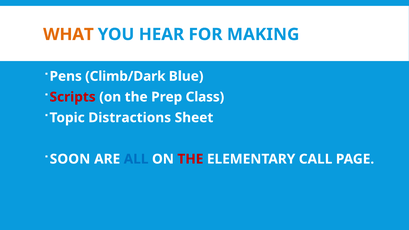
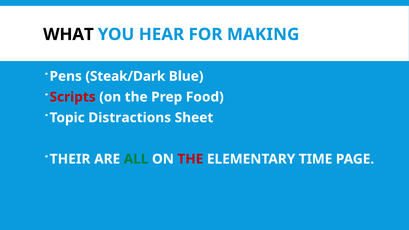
WHAT colour: orange -> black (68, 34)
Climb/Dark: Climb/Dark -> Steak/Dark (125, 76)
Class: Class -> Food (205, 97)
SOON: SOON -> THEIR (70, 159)
ALL colour: blue -> green (136, 159)
CALL: CALL -> TIME (316, 159)
